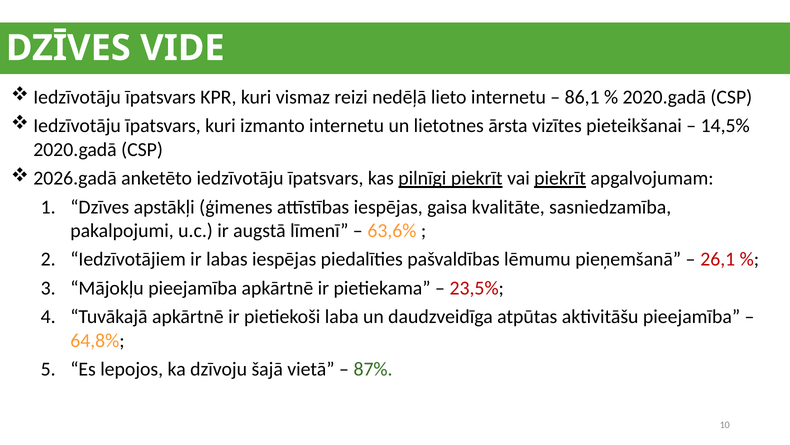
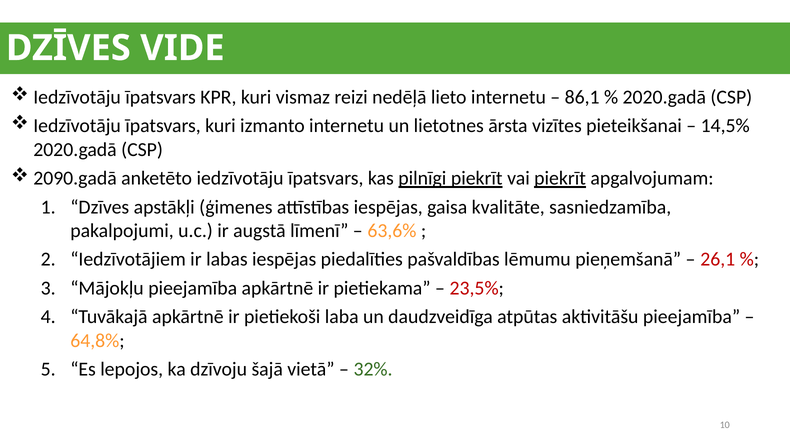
2026.gadā: 2026.gadā -> 2090.gadā (75, 178)
87%: 87% -> 32% (373, 369)
